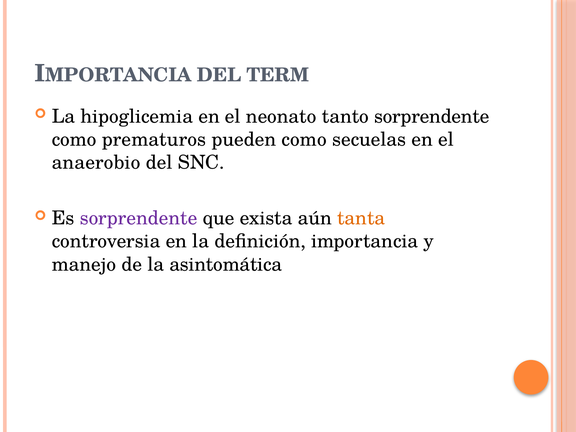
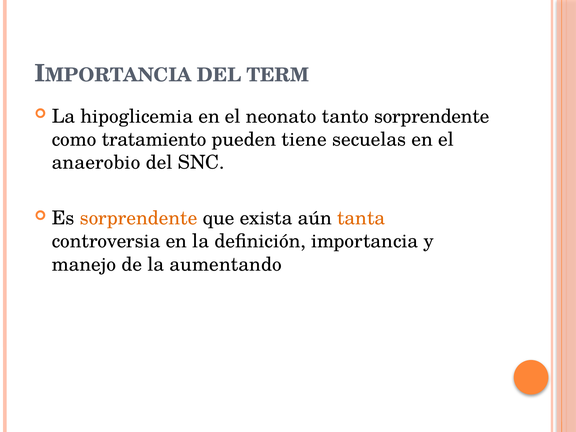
prematuros: prematuros -> tratamiento (154, 140)
pueden como: como -> tiene (304, 140)
sorprendente colour: purple -> orange (139, 218)
asintomática: asintomática -> aumentando (226, 264)
